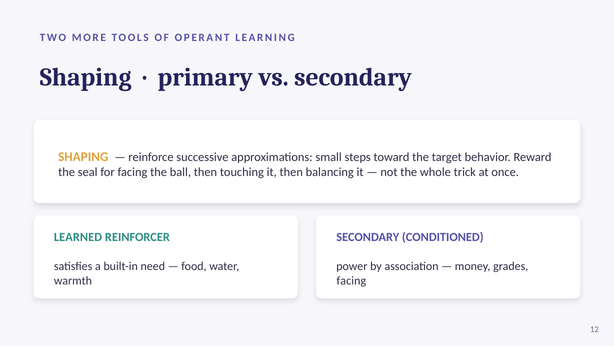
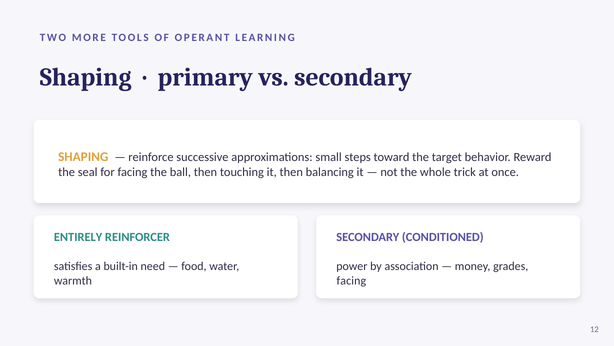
LEARNED: LEARNED -> ENTIRELY (78, 237)
